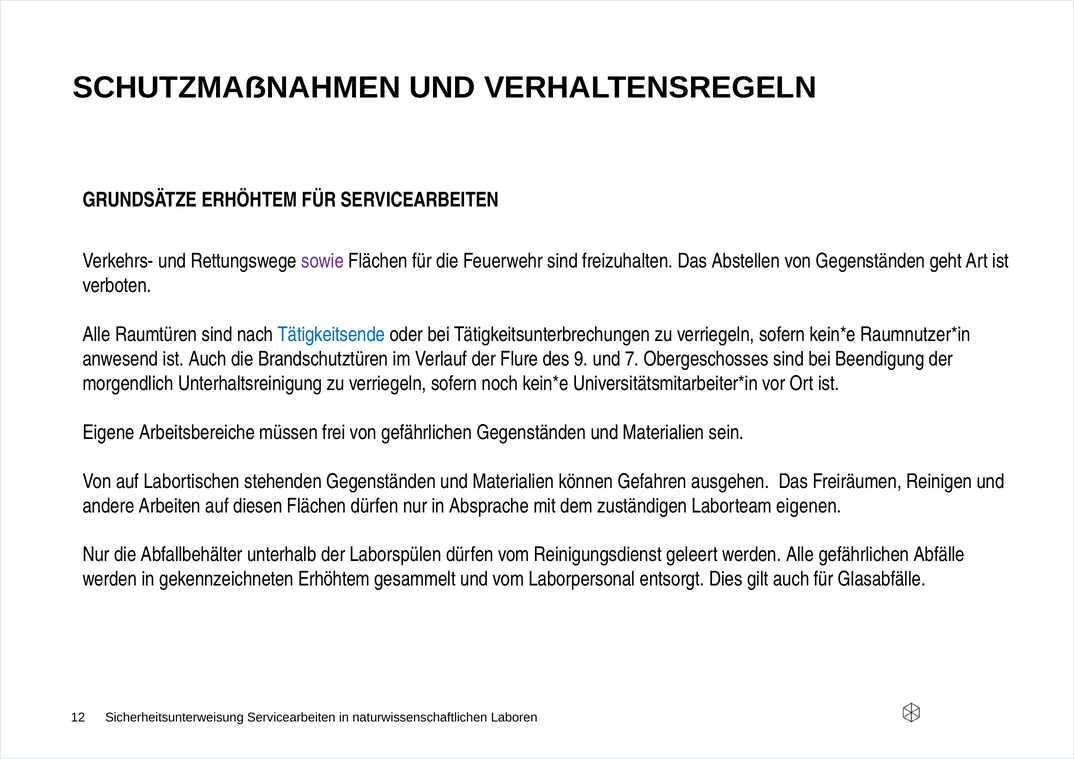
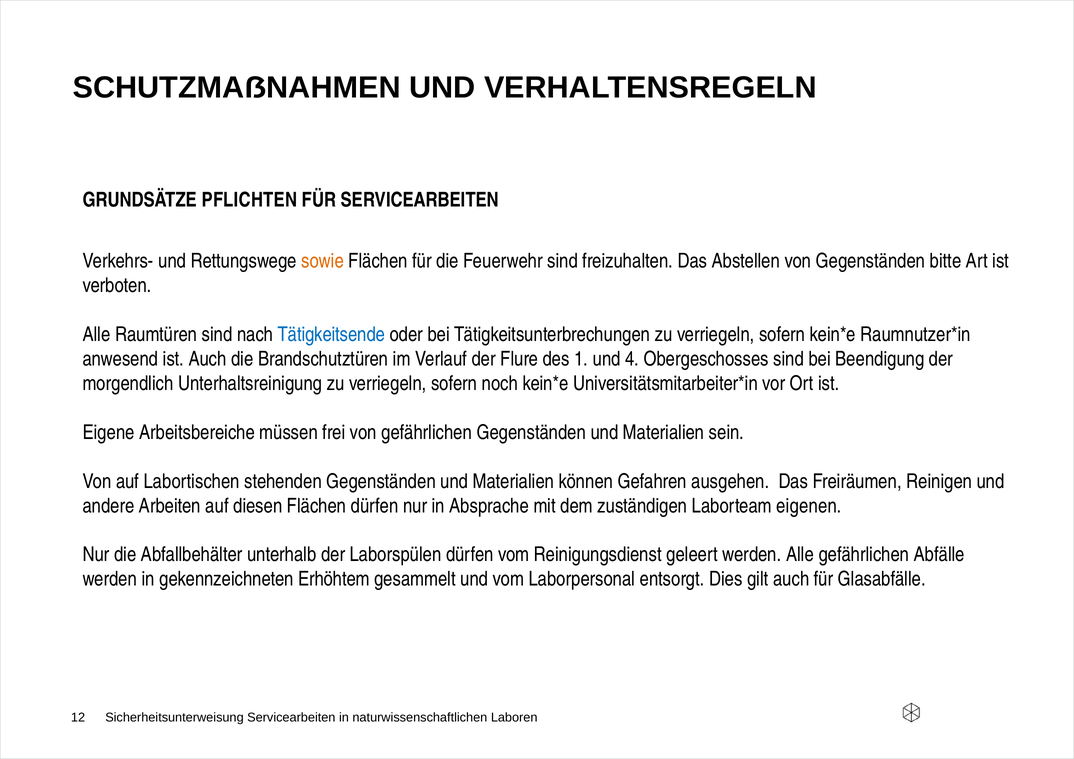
GRUNDSÄTZE ERHÖHTEM: ERHÖHTEM -> PFLICHTEN (249, 200)
sowie colour: purple -> orange (323, 261)
geht: geht -> bitte (946, 261)
9: 9 -> 1 (581, 359)
7: 7 -> 4 (632, 359)
